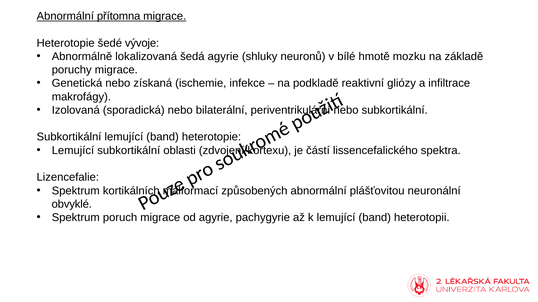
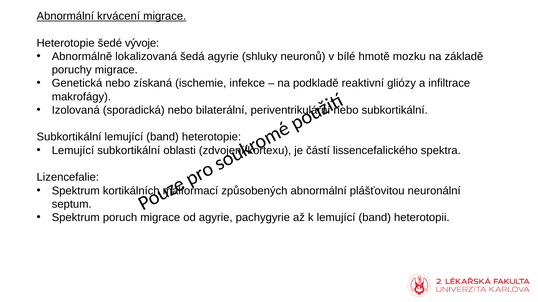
přítomna: přítomna -> krvácení (119, 16)
obvyklé: obvyklé -> septum (72, 205)
